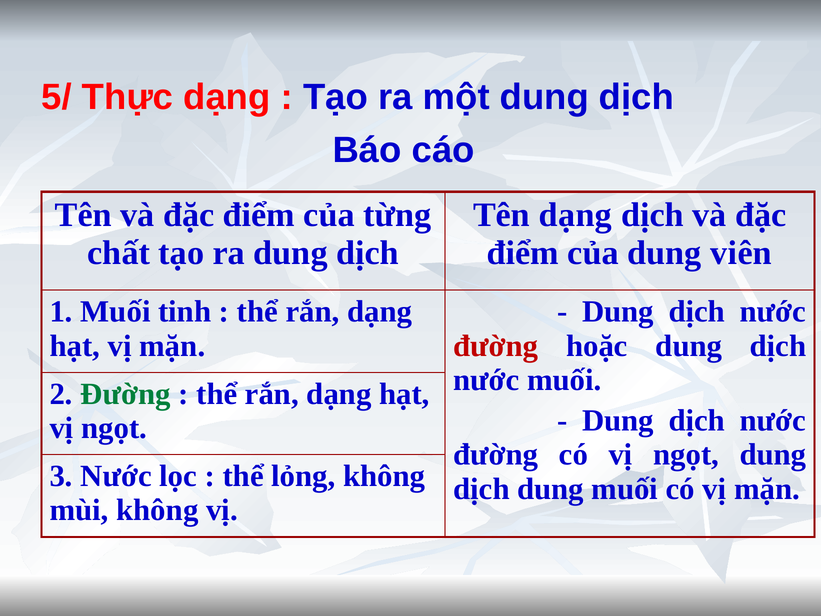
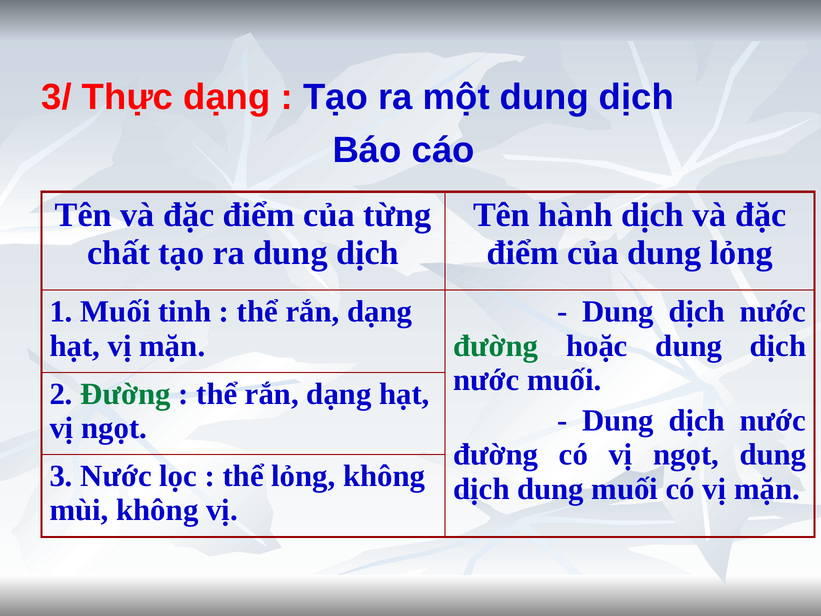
5/: 5/ -> 3/ (57, 97)
Tên dạng: dạng -> hành (576, 215)
dung viên: viên -> lỏng (741, 253)
đường colour: red -> green (496, 346)
